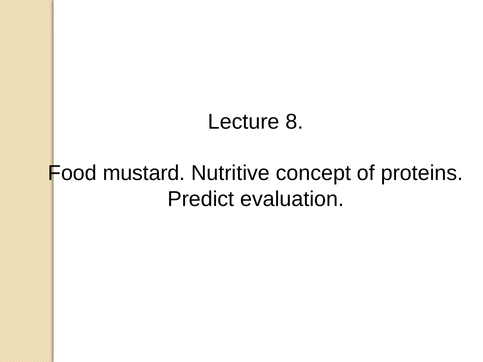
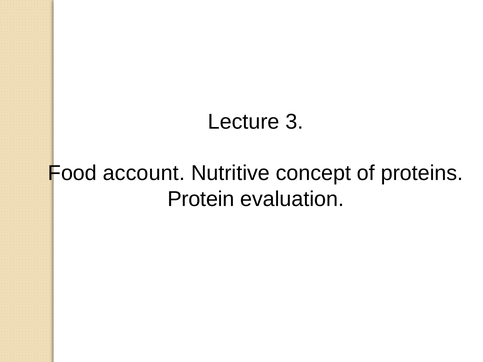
8: 8 -> 3 (294, 122)
mustard: mustard -> account (144, 173)
Predict: Predict -> Protein (201, 199)
